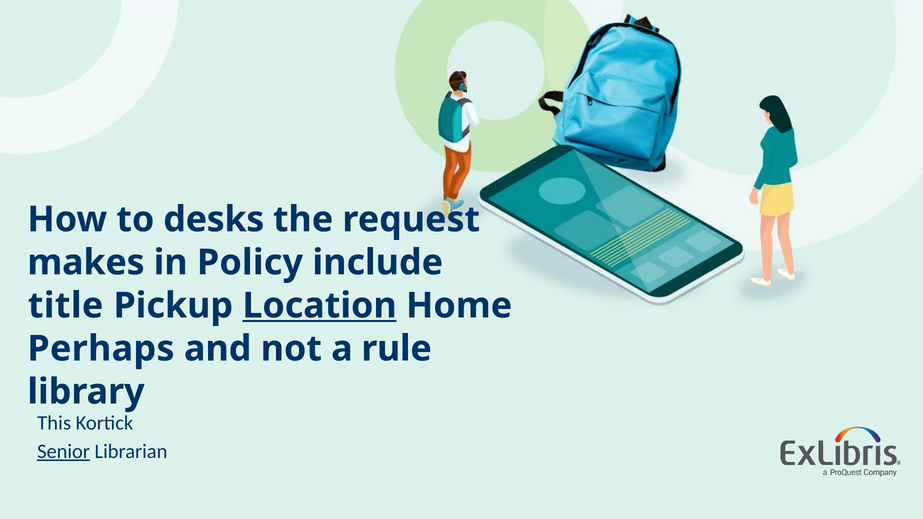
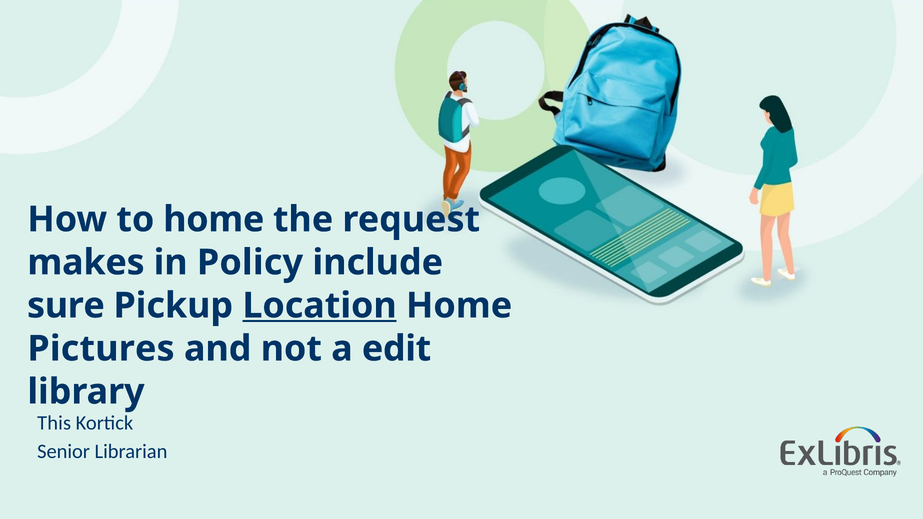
to desks: desks -> home (214, 220)
title: title -> sure (66, 306)
Perhaps: Perhaps -> Pictures (101, 349)
rule: rule -> edit (397, 349)
Senior underline: present -> none (64, 452)
